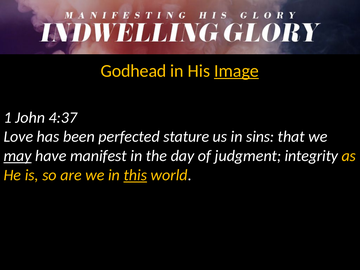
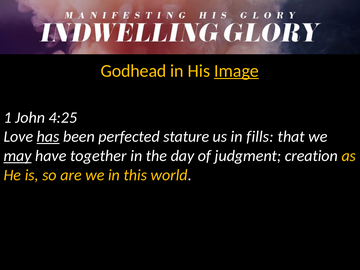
4:37: 4:37 -> 4:25 (63, 117)
has underline: none -> present (48, 137)
sins: sins -> fills (260, 137)
manifest: manifest -> together (98, 156)
integrity: integrity -> creation (311, 156)
this underline: present -> none (135, 175)
